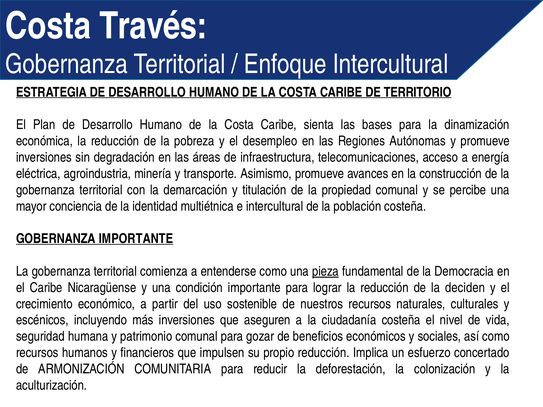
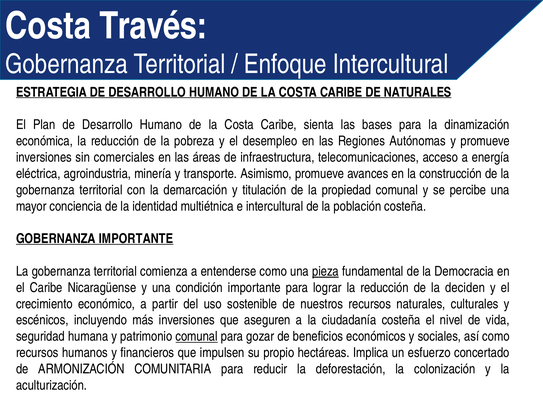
DE TERRITORIO: TERRITORIO -> NATURALES (418, 92)
degradación: degradación -> comerciales (124, 157)
comunal underline: none -> present (197, 337)
propio reducción: reducción -> hectáreas (324, 353)
